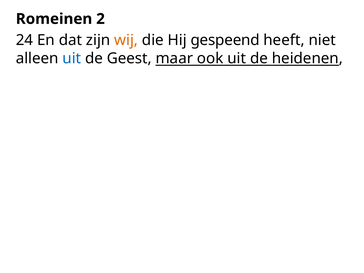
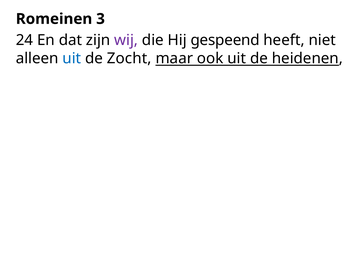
2: 2 -> 3 (101, 19)
wij colour: orange -> purple (126, 40)
Geest: Geest -> Zocht (129, 58)
